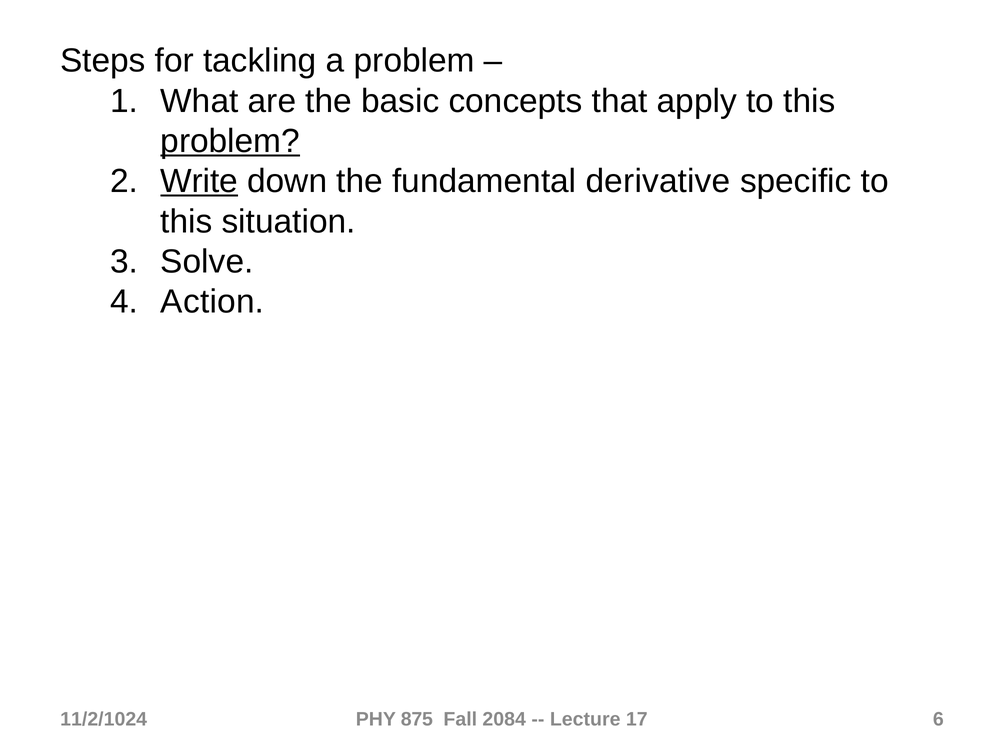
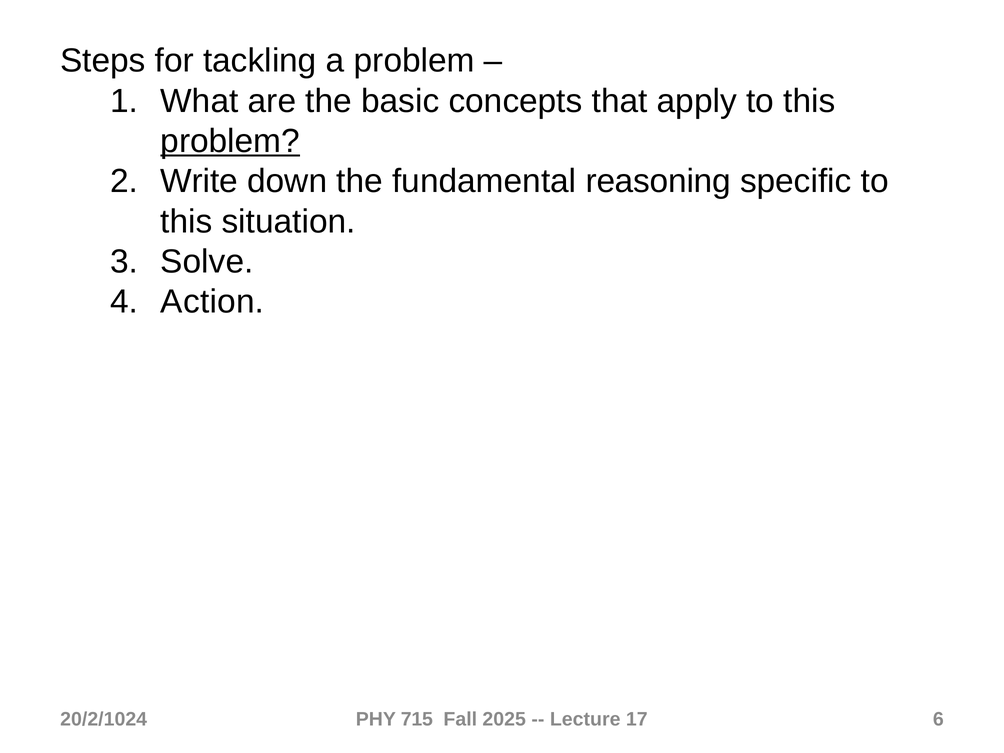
Write underline: present -> none (199, 181)
derivative: derivative -> reasoning (658, 181)
11/2/1024: 11/2/1024 -> 20/2/1024 (104, 719)
875: 875 -> 715 (417, 719)
2084: 2084 -> 2025 (504, 719)
